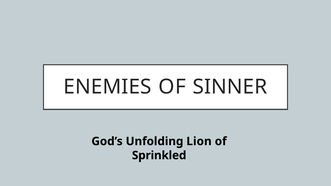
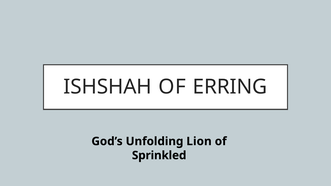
ENEMIES: ENEMIES -> ISHSHAH (108, 87)
SINNER: SINNER -> ERRING (230, 87)
